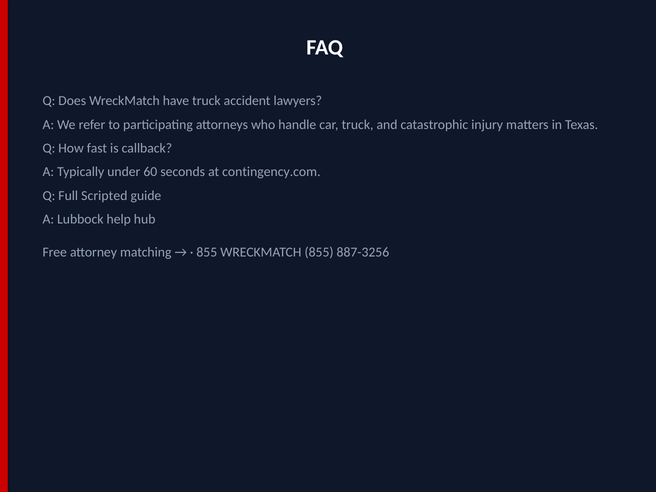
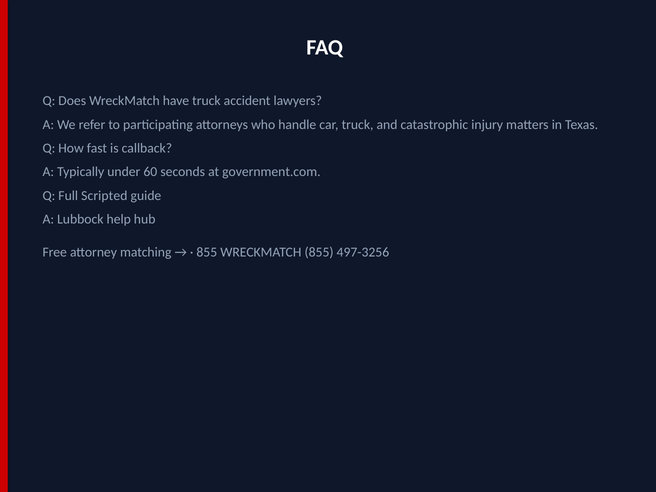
contingency.com: contingency.com -> government.com (271, 172)
887-3256: 887-3256 -> 497-3256 (363, 252)
